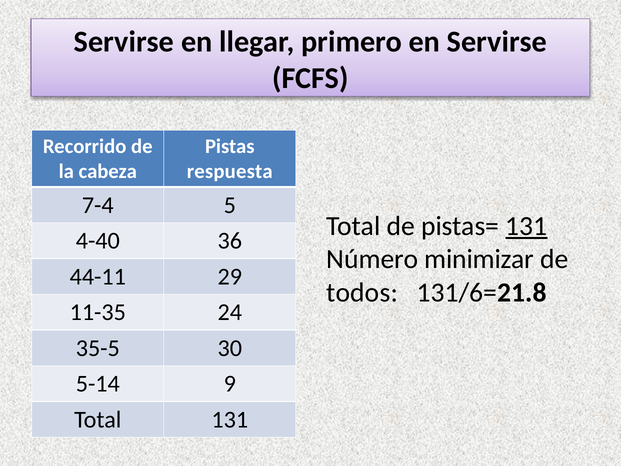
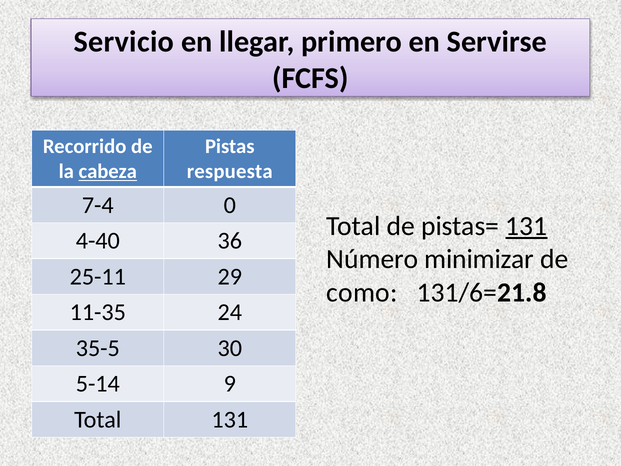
Servirse: Servirse -> Servicio (124, 42)
cabeza underline: none -> present (108, 171)
5: 5 -> 0 (230, 205)
44-11: 44-11 -> 25-11 (98, 277)
todos: todos -> como (362, 292)
